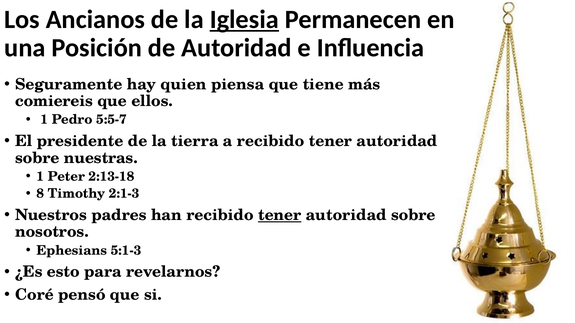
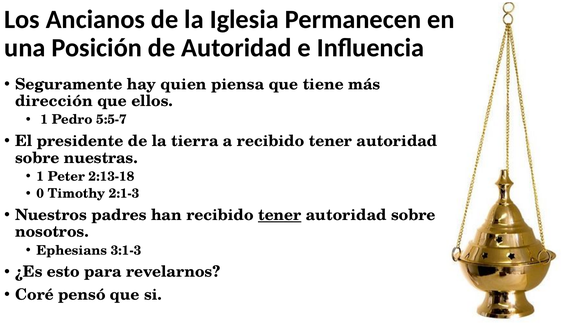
Iglesia underline: present -> none (244, 19)
comiereis: comiereis -> dirección (54, 101)
8: 8 -> 0 (40, 194)
5:1-3: 5:1-3 -> 3:1-3 (126, 251)
